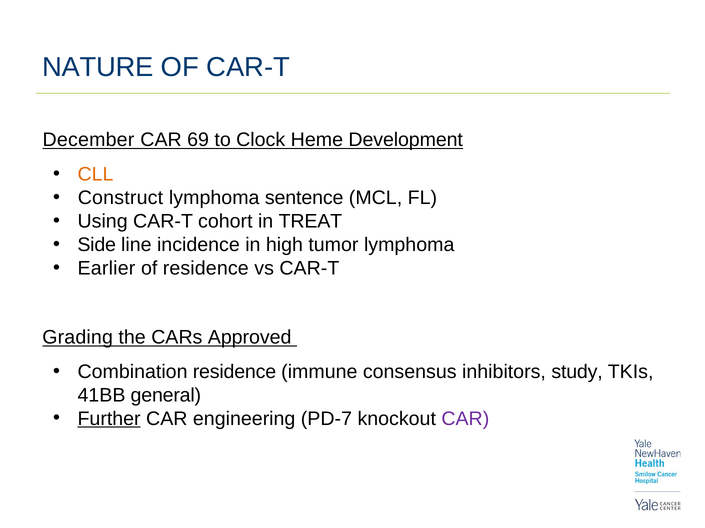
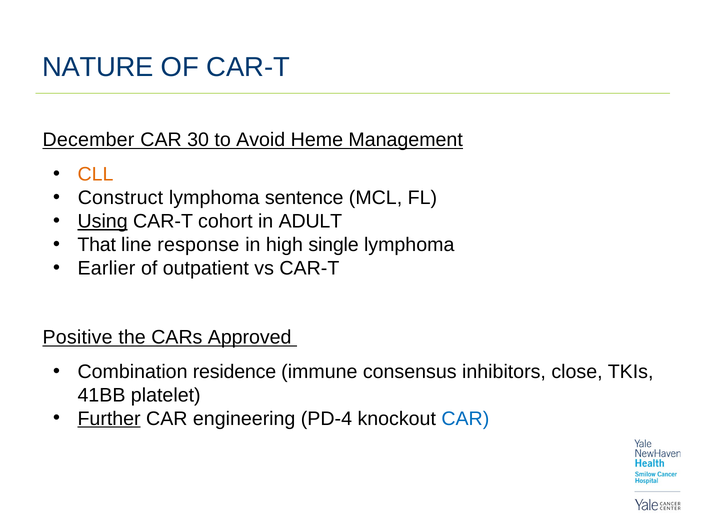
69: 69 -> 30 (198, 140)
Clock: Clock -> Avoid (261, 140)
Development: Development -> Management (406, 140)
Using underline: none -> present (103, 222)
TREAT: TREAT -> ADULT (310, 222)
Side: Side -> That (97, 245)
incidence: incidence -> response (198, 245)
tumor: tumor -> single (334, 245)
of residence: residence -> outpatient (206, 269)
Grading: Grading -> Positive (78, 338)
study: study -> close (577, 372)
general: general -> platelet (166, 396)
PD-7: PD-7 -> PD-4 (326, 419)
CAR colour: purple -> blue (465, 419)
